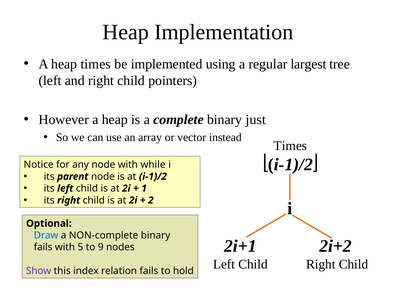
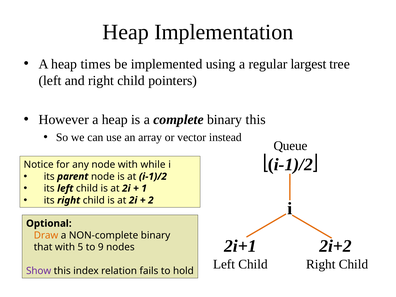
binary just: just -> this (256, 120)
Times: Times -> Queue (291, 146)
Draw colour: blue -> orange (46, 235)
fails: fails -> that (43, 247)
